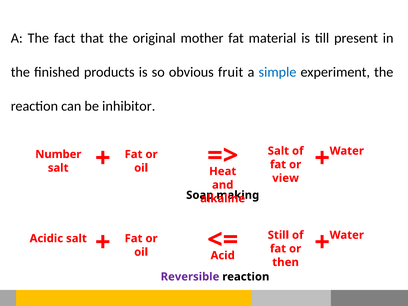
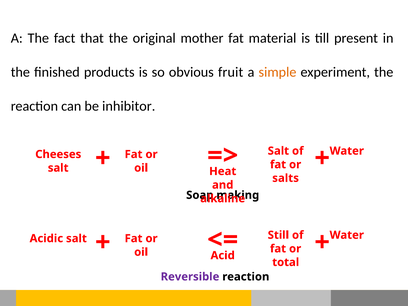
simple colour: blue -> orange (277, 72)
Number: Number -> Cheeses (58, 154)
view: view -> salts (286, 178)
then: then -> total (286, 262)
